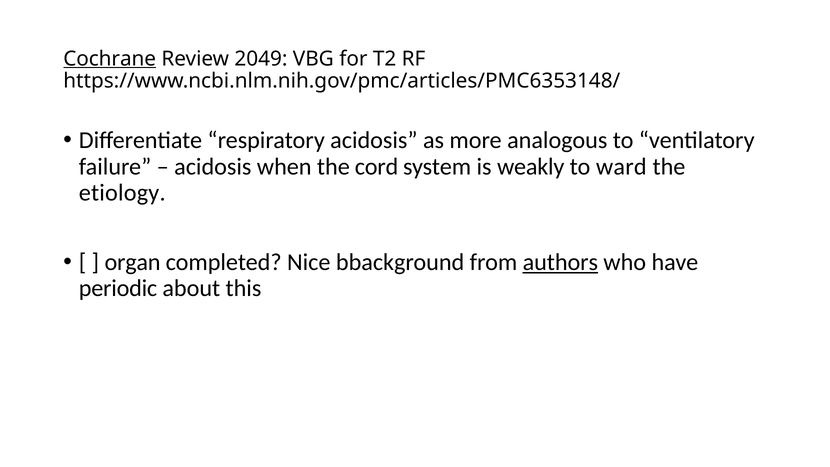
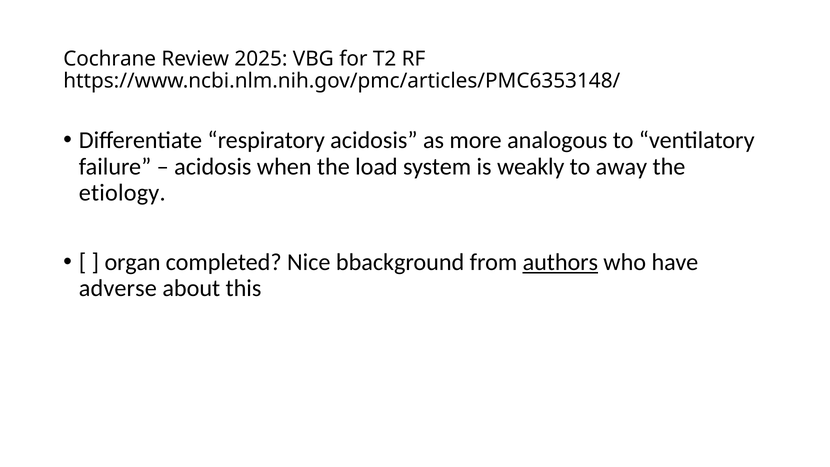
Cochrane underline: present -> none (110, 59)
2049: 2049 -> 2025 (261, 59)
cord: cord -> load (376, 166)
ward: ward -> away (621, 166)
periodic: periodic -> adverse (118, 288)
